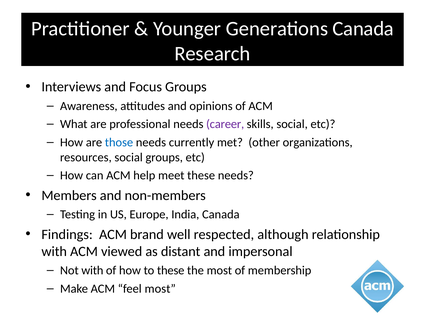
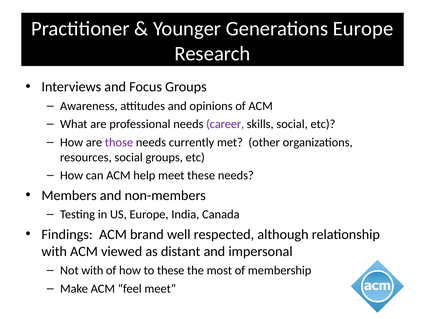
Generations Canada: Canada -> Europe (363, 29)
those colour: blue -> purple (119, 142)
feel most: most -> meet (160, 288)
